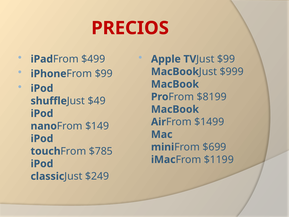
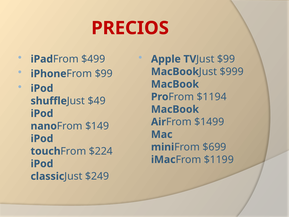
$8199: $8199 -> $1194 (212, 97)
$785: $785 -> $224 (101, 151)
